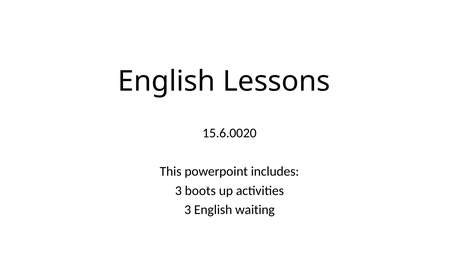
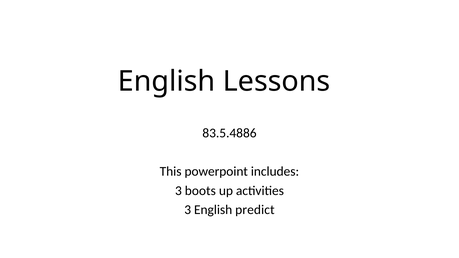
15.6.0020: 15.6.0020 -> 83.5.4886 (229, 133)
waiting: waiting -> predict (255, 210)
